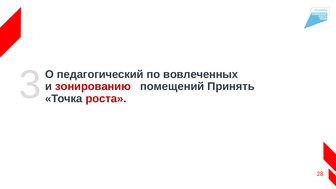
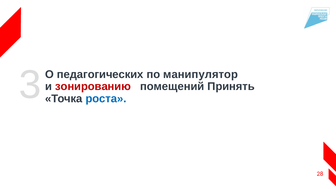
педагогический: педагогический -> педагогических (100, 74)
вовлеченных: вовлеченных -> манипулятор (201, 74)
роста colour: red -> blue (106, 99)
